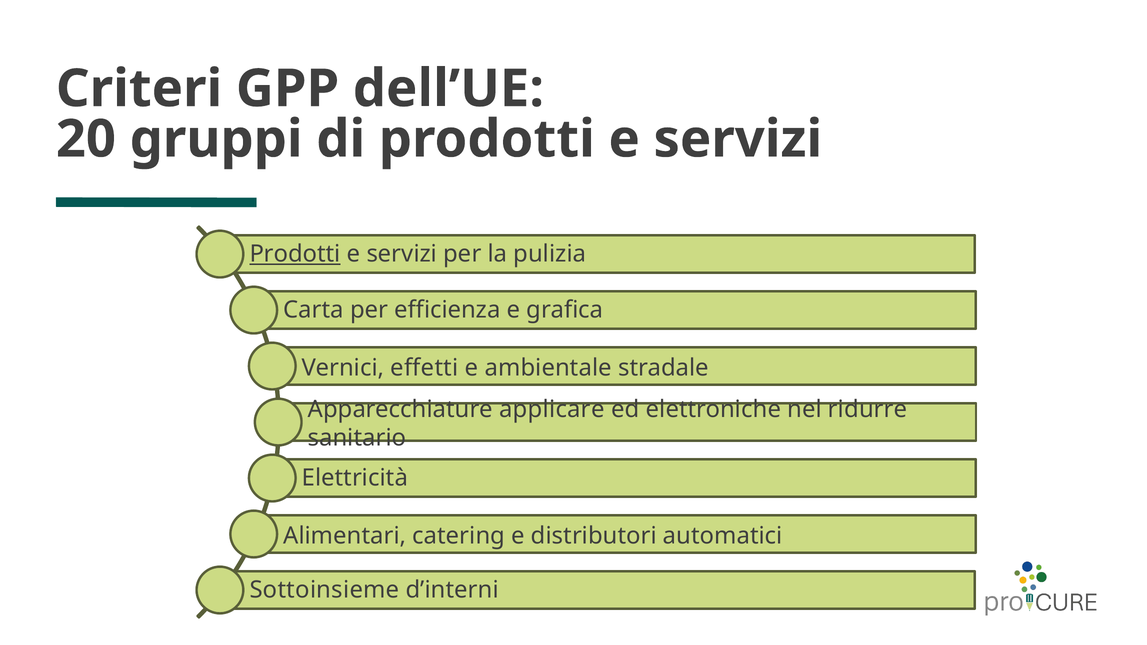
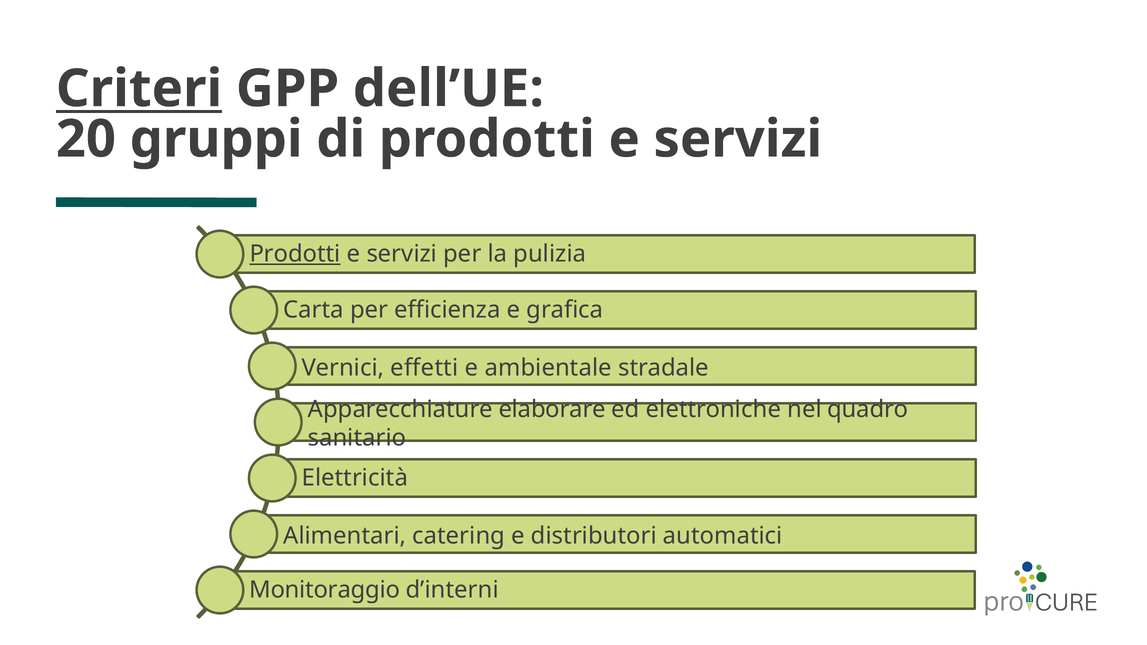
Criteri underline: none -> present (139, 89)
applicare: applicare -> elaborare (552, 409)
ridurre: ridurre -> quadro (868, 409)
Sottoinsieme: Sottoinsieme -> Monitoraggio (325, 590)
